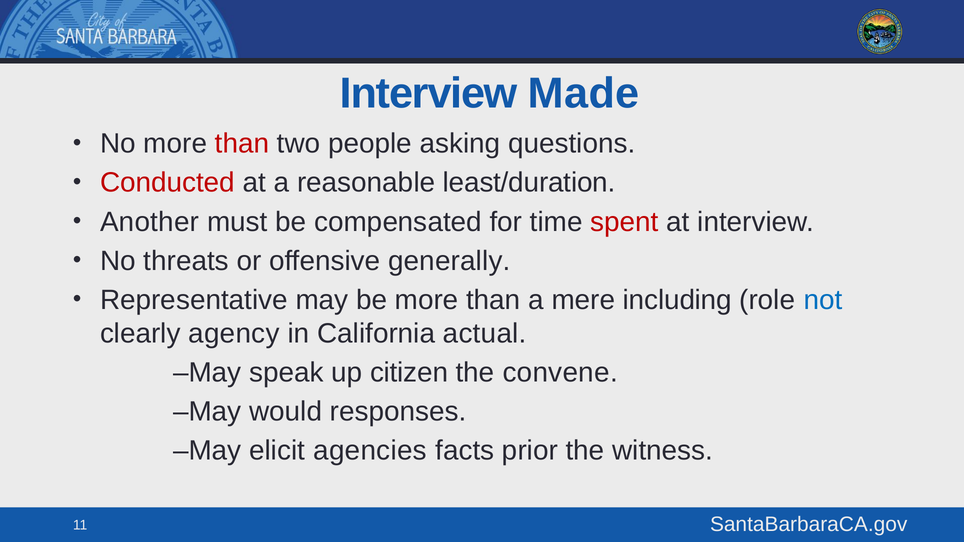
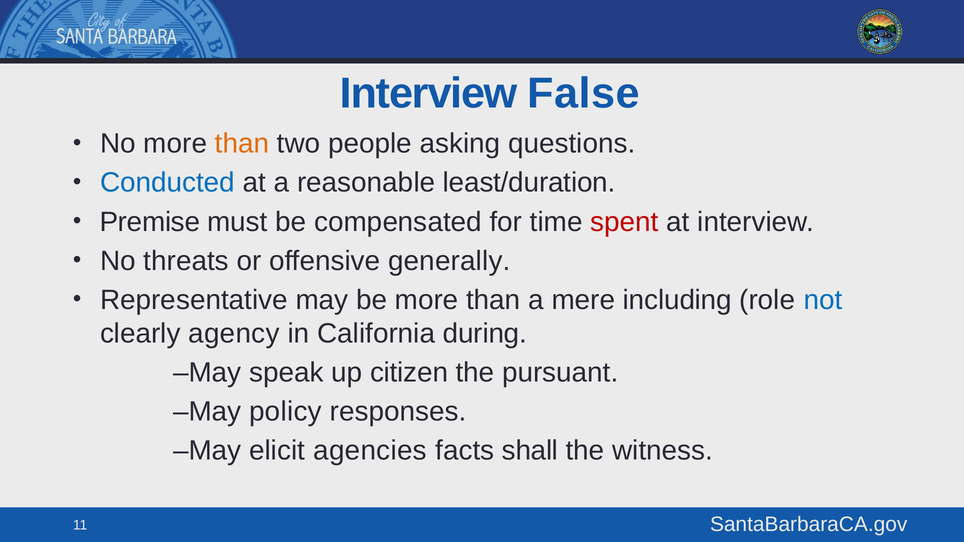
Made: Made -> False (584, 93)
than colour: red -> orange (242, 144)
Conducted colour: red -> blue (168, 183)
Another: Another -> Premise (150, 222)
actual: actual -> during (485, 333)
convene: convene -> pursuant (560, 373)
would: would -> policy (285, 412)
prior: prior -> shall (530, 451)
